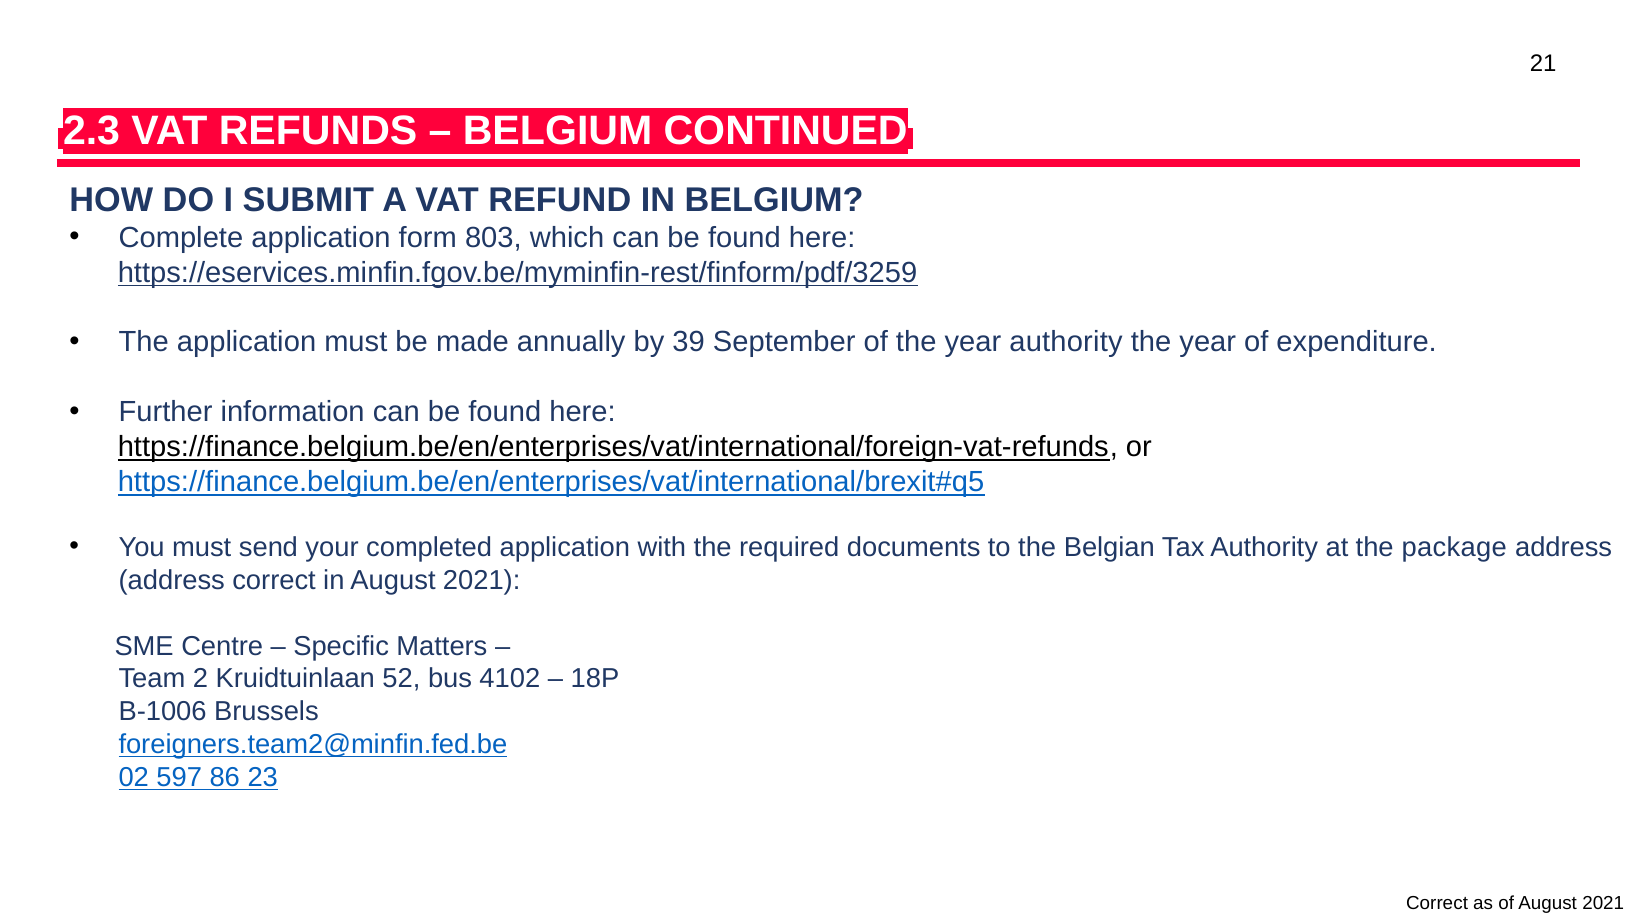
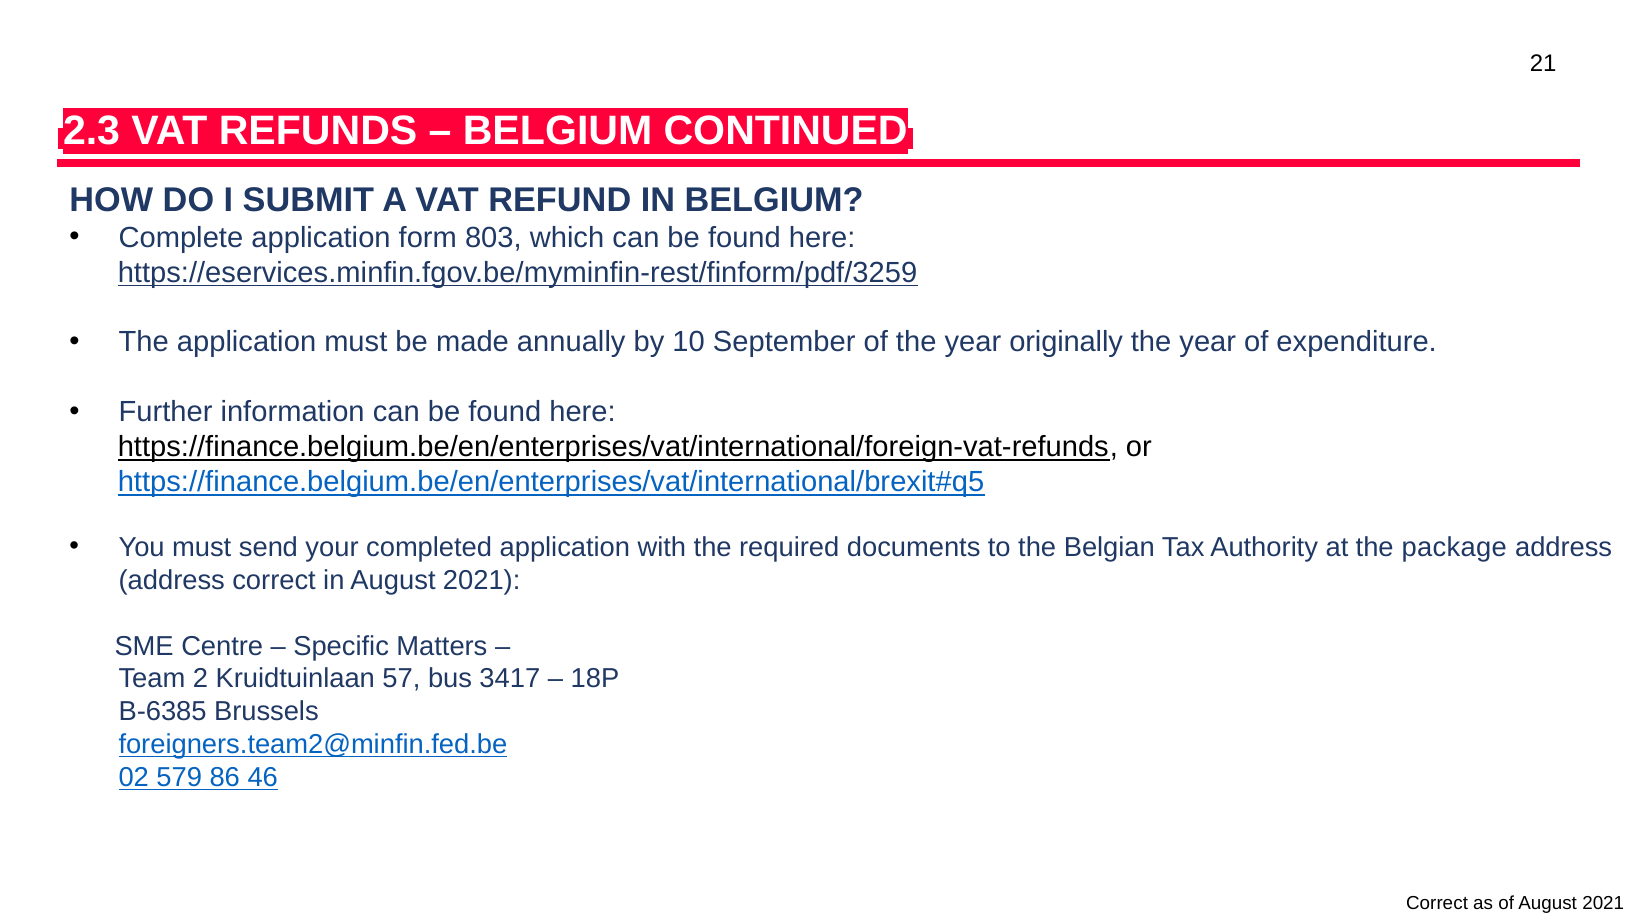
39: 39 -> 10 (689, 342)
year authority: authority -> originally (1066, 342)
52: 52 -> 57 (401, 679)
4102: 4102 -> 3417 (510, 679)
B-1006: B-1006 -> B-6385 (163, 712)
597: 597 -> 579 (179, 778)
23: 23 -> 46 (263, 778)
